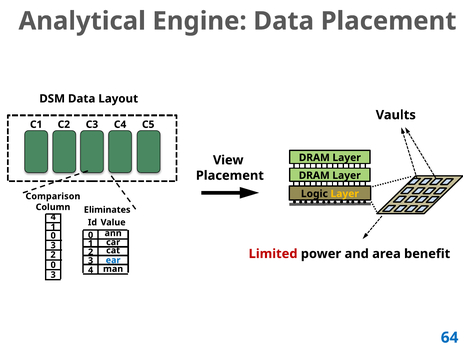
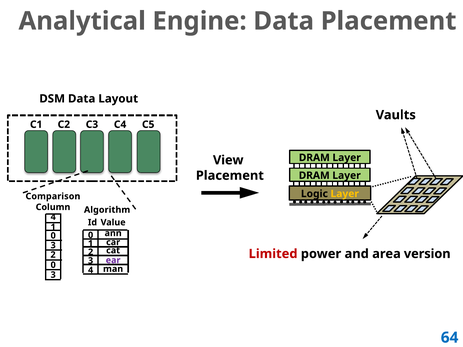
Eliminates: Eliminates -> Algorithm (107, 210)
benefit: benefit -> version (427, 254)
ear colour: blue -> purple (113, 260)
